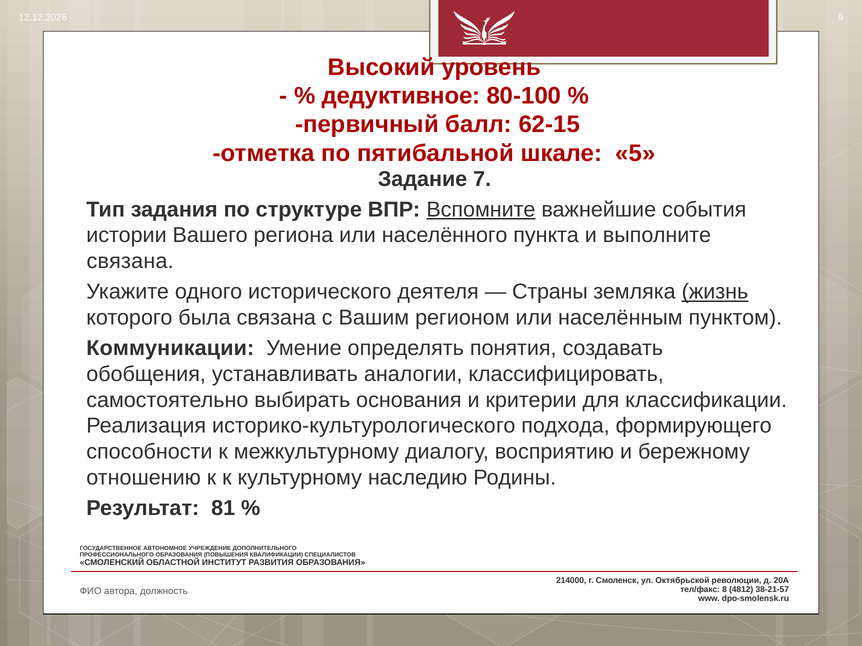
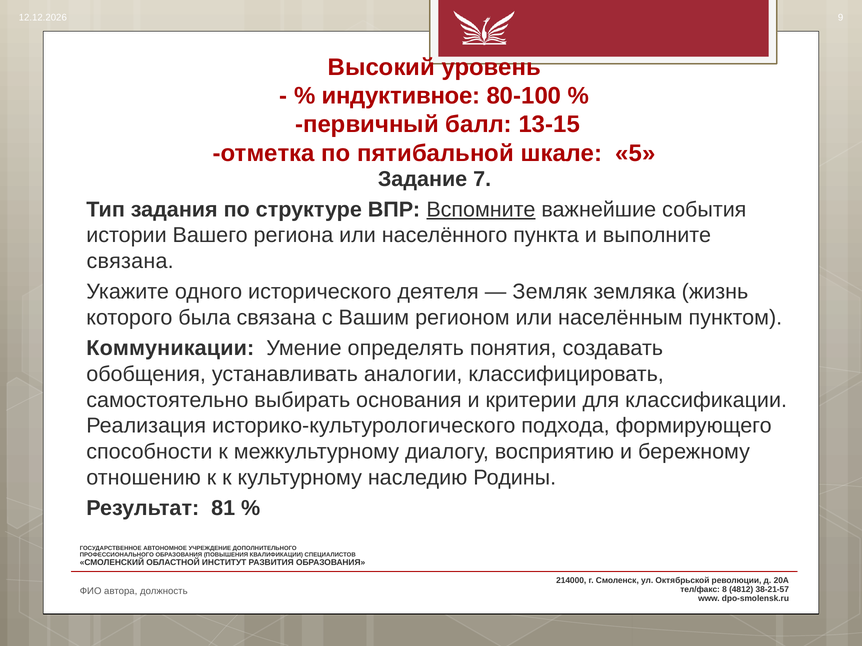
дедуктивное: дедуктивное -> индуктивное (401, 96)
62-15: 62-15 -> 13-15 (549, 125)
Страны: Страны -> Земляк (550, 292)
жизнь underline: present -> none (715, 292)
